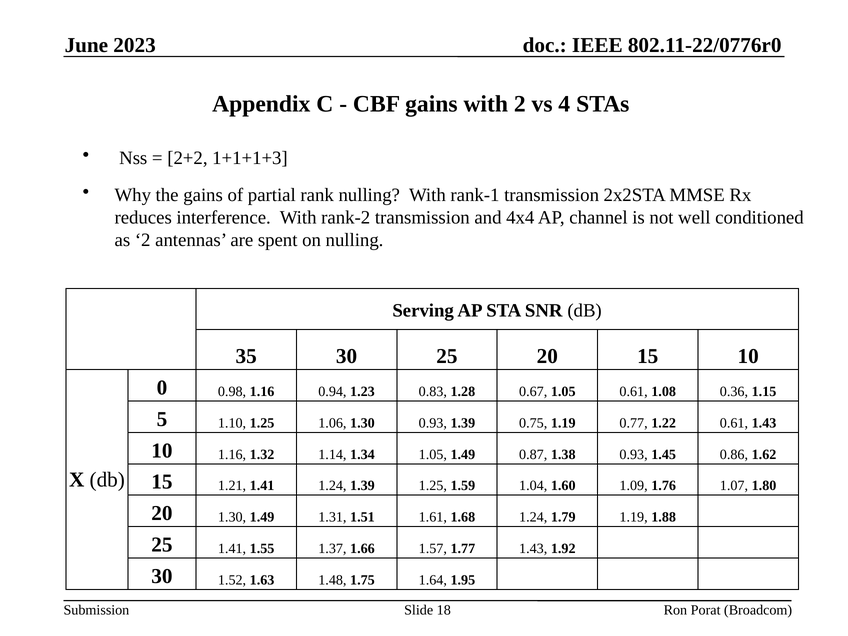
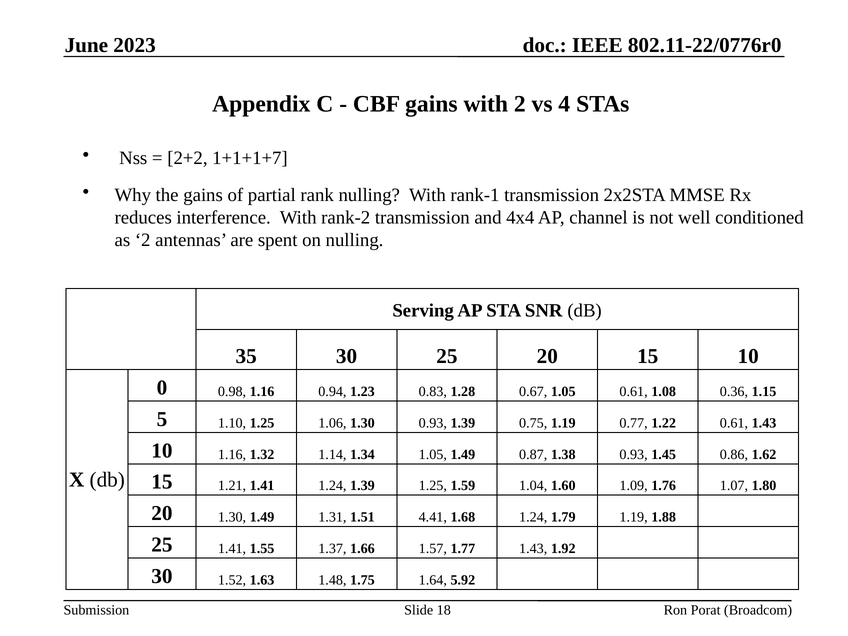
1+1+1+3: 1+1+1+3 -> 1+1+1+7 (250, 158)
1.61: 1.61 -> 4.41 (433, 517)
1.95: 1.95 -> 5.92 (463, 580)
